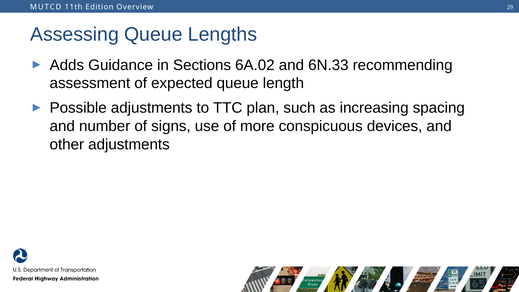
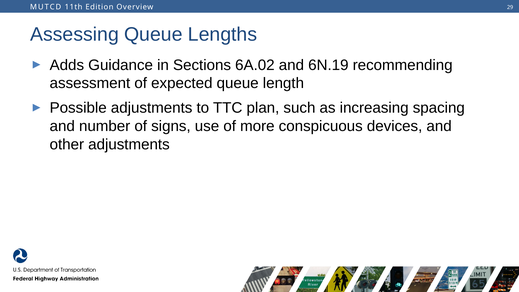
6N.33: 6N.33 -> 6N.19 (328, 65)
